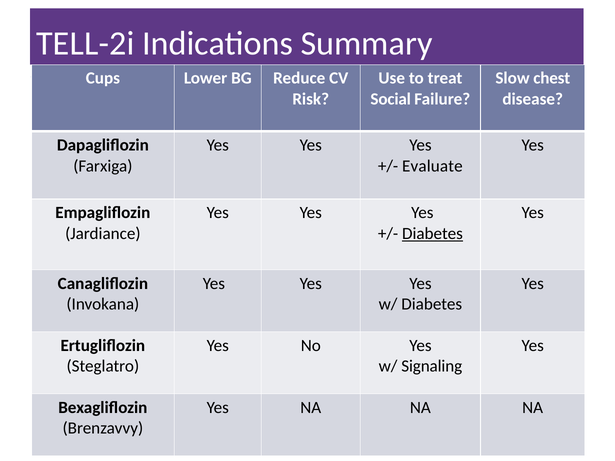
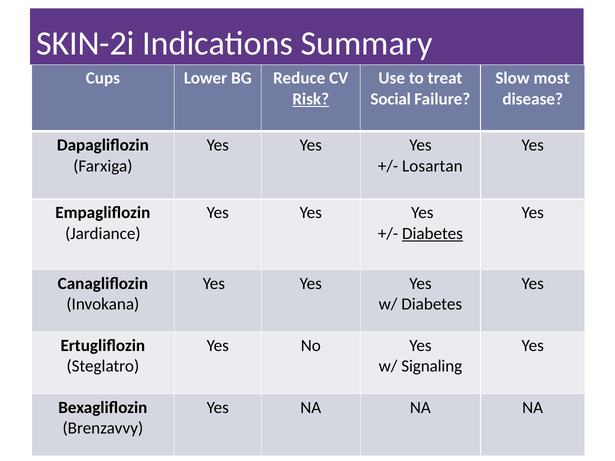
TELL-2i: TELL-2i -> SKIN-2i (85, 44)
chest: chest -> most (552, 78)
Risk underline: none -> present (311, 99)
Evaluate: Evaluate -> Losartan (432, 166)
